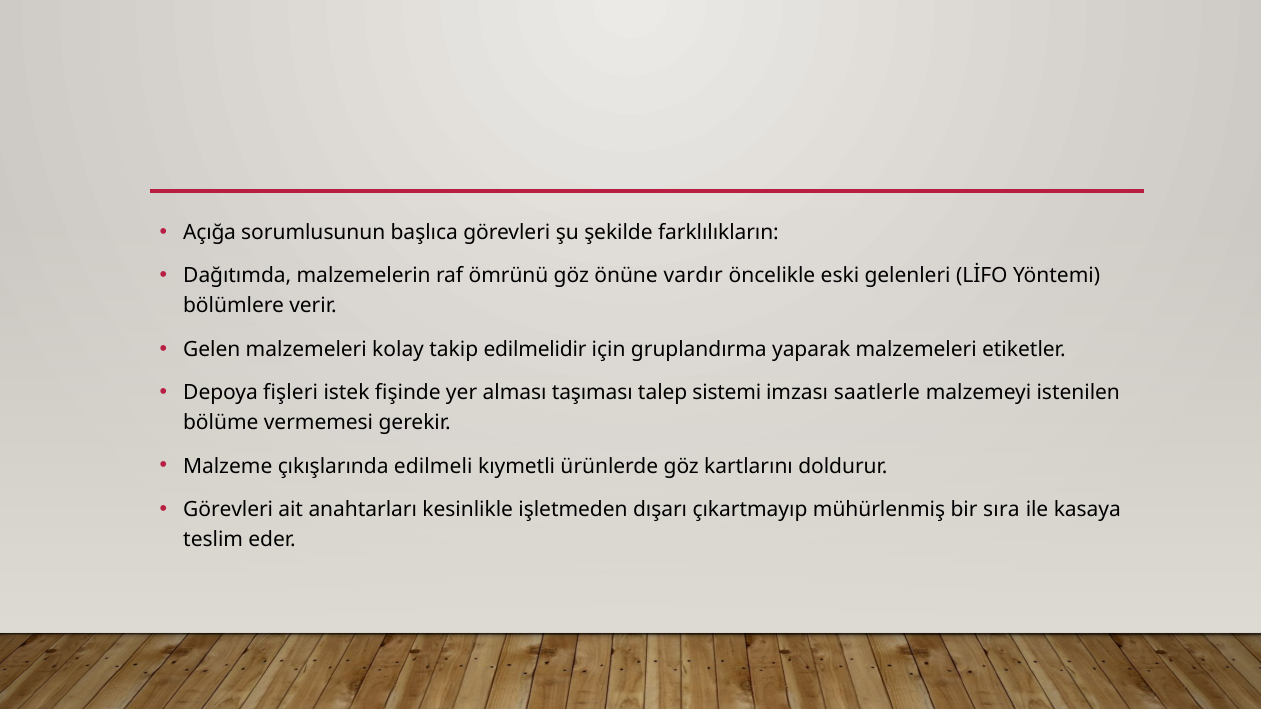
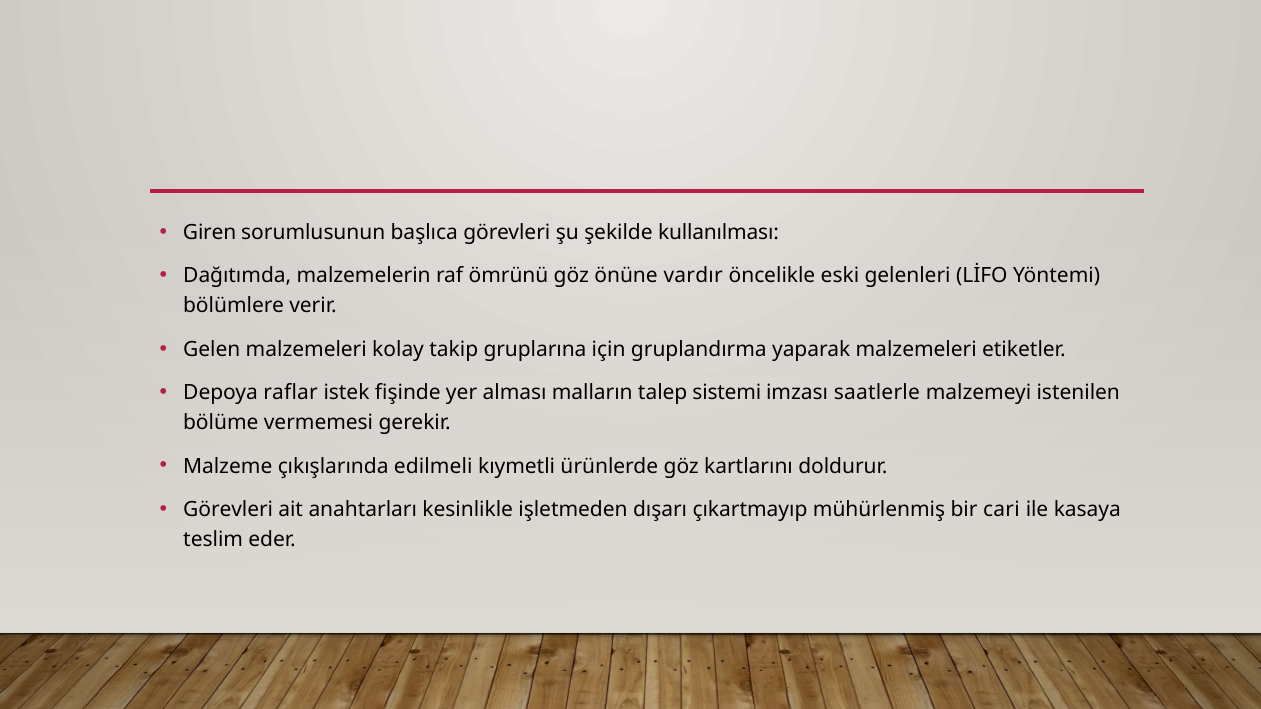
Açığa: Açığa -> Giren (210, 232)
farklılıkların: farklılıkların -> kullanılması (719, 232)
edilmelidir: edilmelidir -> gruplarına (535, 349)
fişleri: fişleri -> raflar (291, 393)
taşıması: taşıması -> malların (592, 393)
sıra: sıra -> cari (1001, 510)
